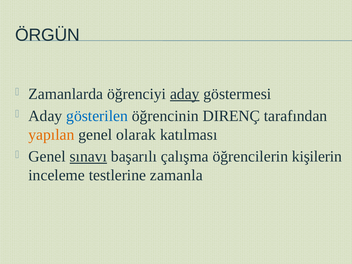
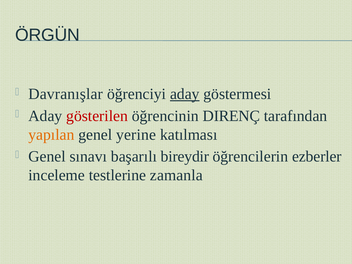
Zamanlarda: Zamanlarda -> Davranışlar (66, 94)
gösterilen colour: blue -> red (97, 116)
olarak: olarak -> yerine (136, 135)
sınavı underline: present -> none (88, 157)
çalışma: çalışma -> bireydir (185, 157)
kişilerin: kişilerin -> ezberler (317, 157)
